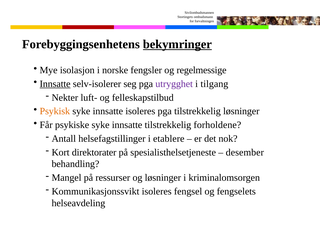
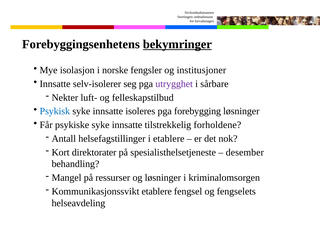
regelmessige: regelmessige -> institusjoner (201, 70)
Innsatte underline: present -> none (55, 84)
tilgang: tilgang -> sårbare (214, 84)
Psykisk colour: orange -> blue (55, 111)
pga tilstrekkelig: tilstrekkelig -> forebygging (198, 111)
Kommunikasjonssvikt isoleres: isoleres -> etablere (157, 191)
